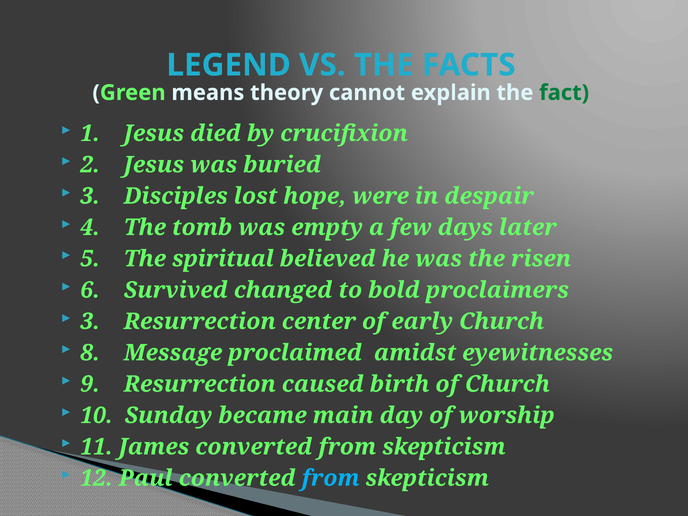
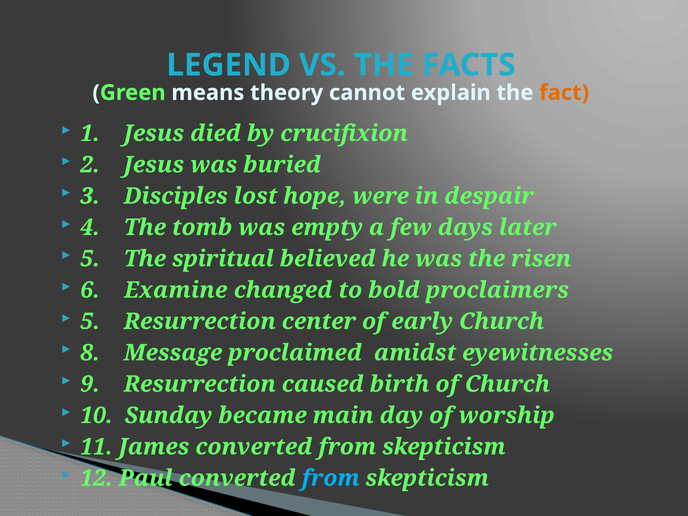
fact colour: green -> orange (564, 93)
Survived: Survived -> Examine (176, 290)
3: 3 -> 5 (90, 321)
